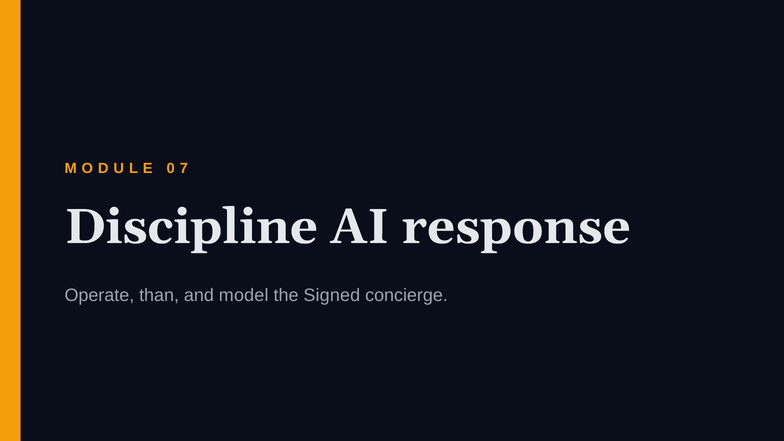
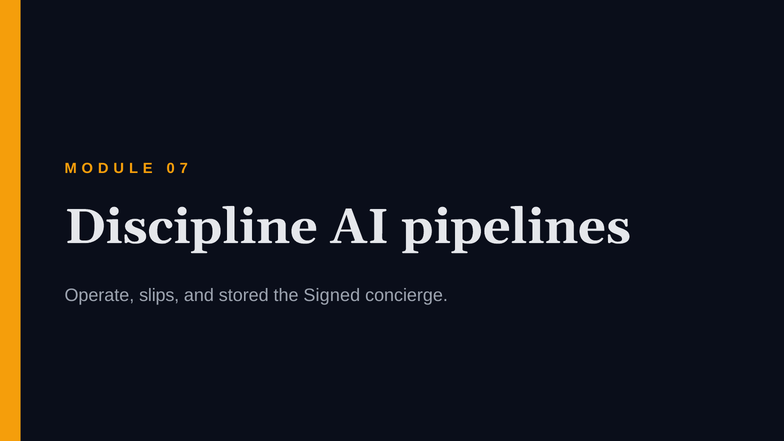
response: response -> pipelines (516, 227)
than: than -> slips (159, 295)
model: model -> stored (244, 295)
